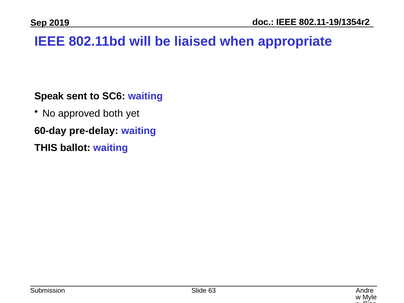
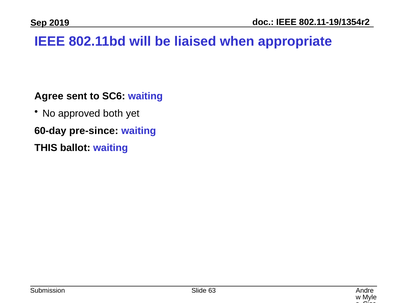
Speak: Speak -> Agree (49, 96)
pre-delay: pre-delay -> pre-since (94, 131)
